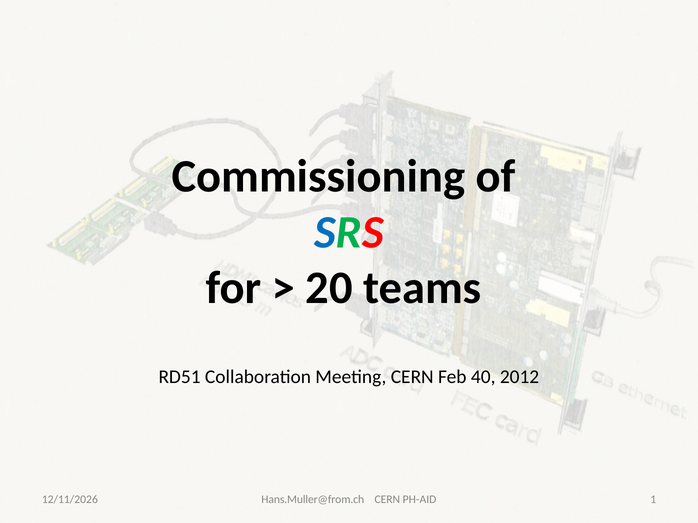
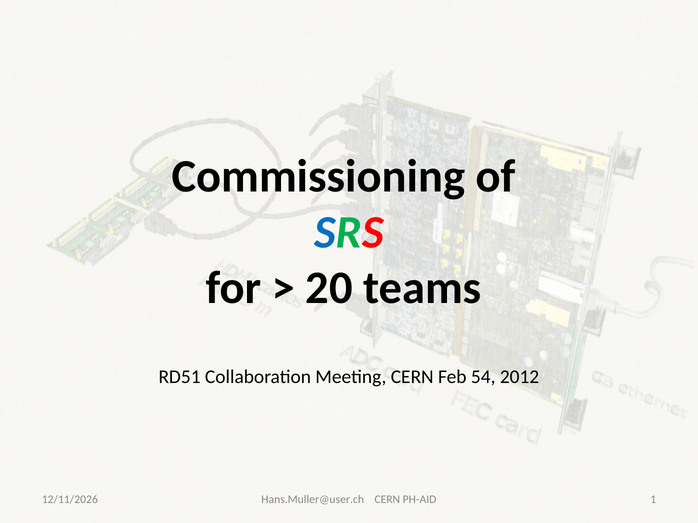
40: 40 -> 54 (483, 377)
Hans.Muller@from.ch: Hans.Muller@from.ch -> Hans.Muller@user.ch (313, 500)
